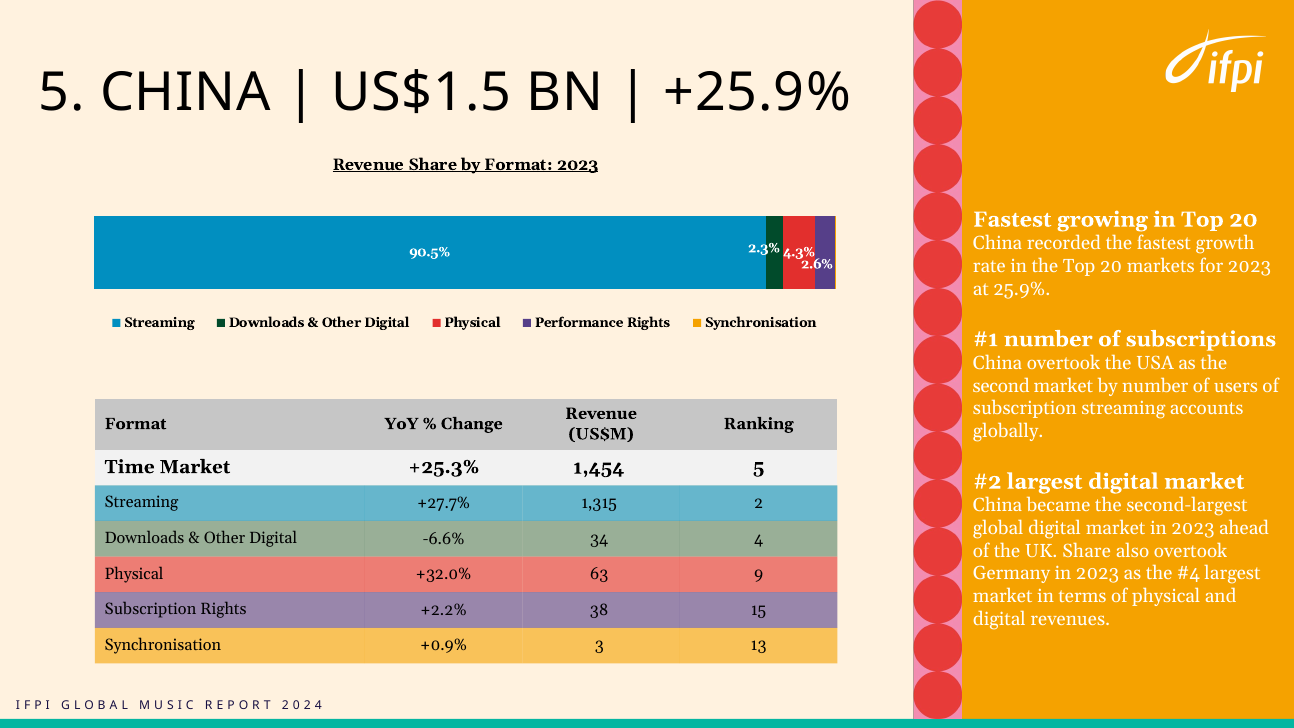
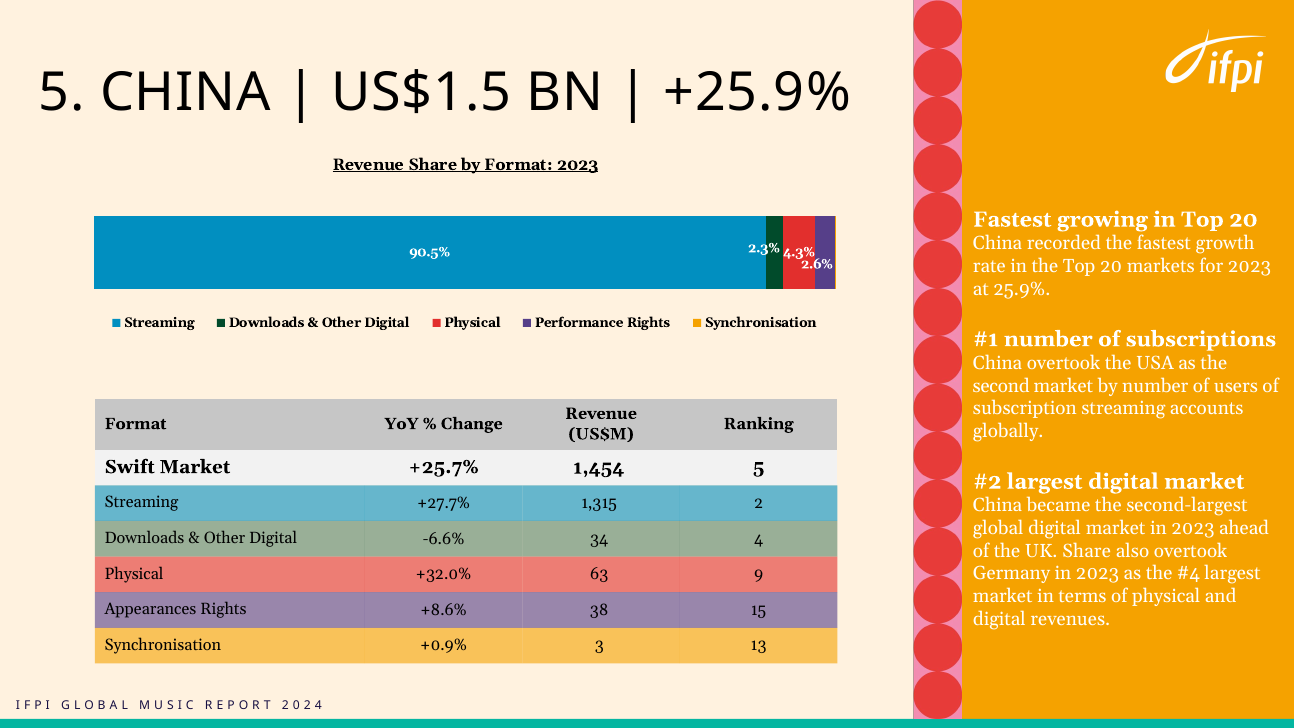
Time: Time -> Swift (130, 467)
+25.3%: +25.3% -> +25.7% (444, 467)
Subscription: Subscription -> Appearances (150, 609)
+2.2%: +2.2% -> +8.6% (444, 610)
